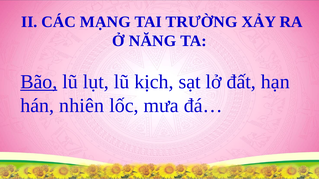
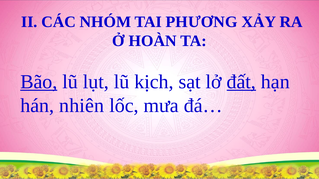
MẠNG: MẠNG -> NHÓM (105, 22)
TRƯỜNG: TRƯỜNG -> PHƯƠNG (202, 22)
NĂNG: NĂNG -> HOÀN (153, 41)
đất underline: none -> present (241, 82)
